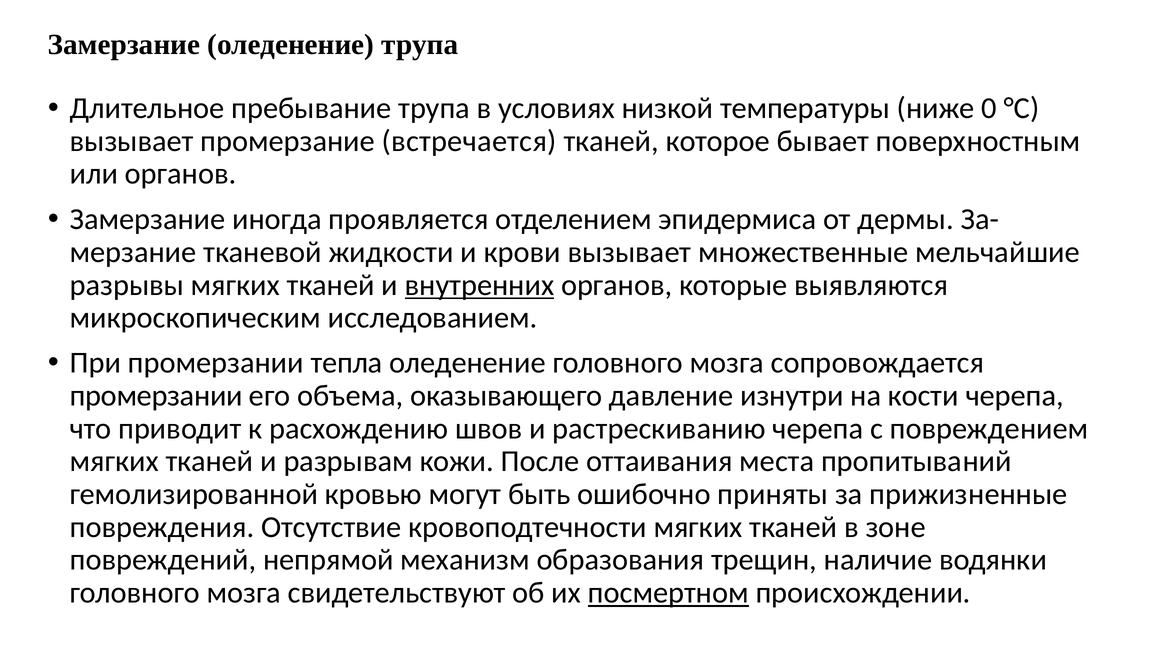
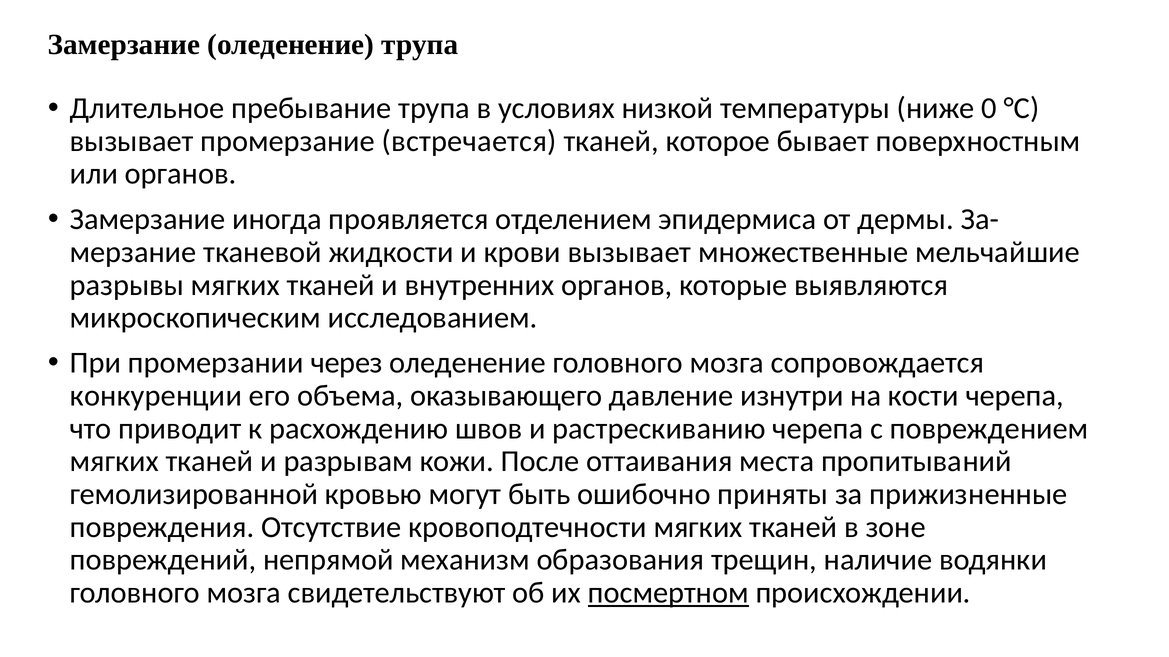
внутренних underline: present -> none (479, 285)
тепла: тепла -> через (347, 363)
промерзании: промерзании -> конкуренции (156, 396)
